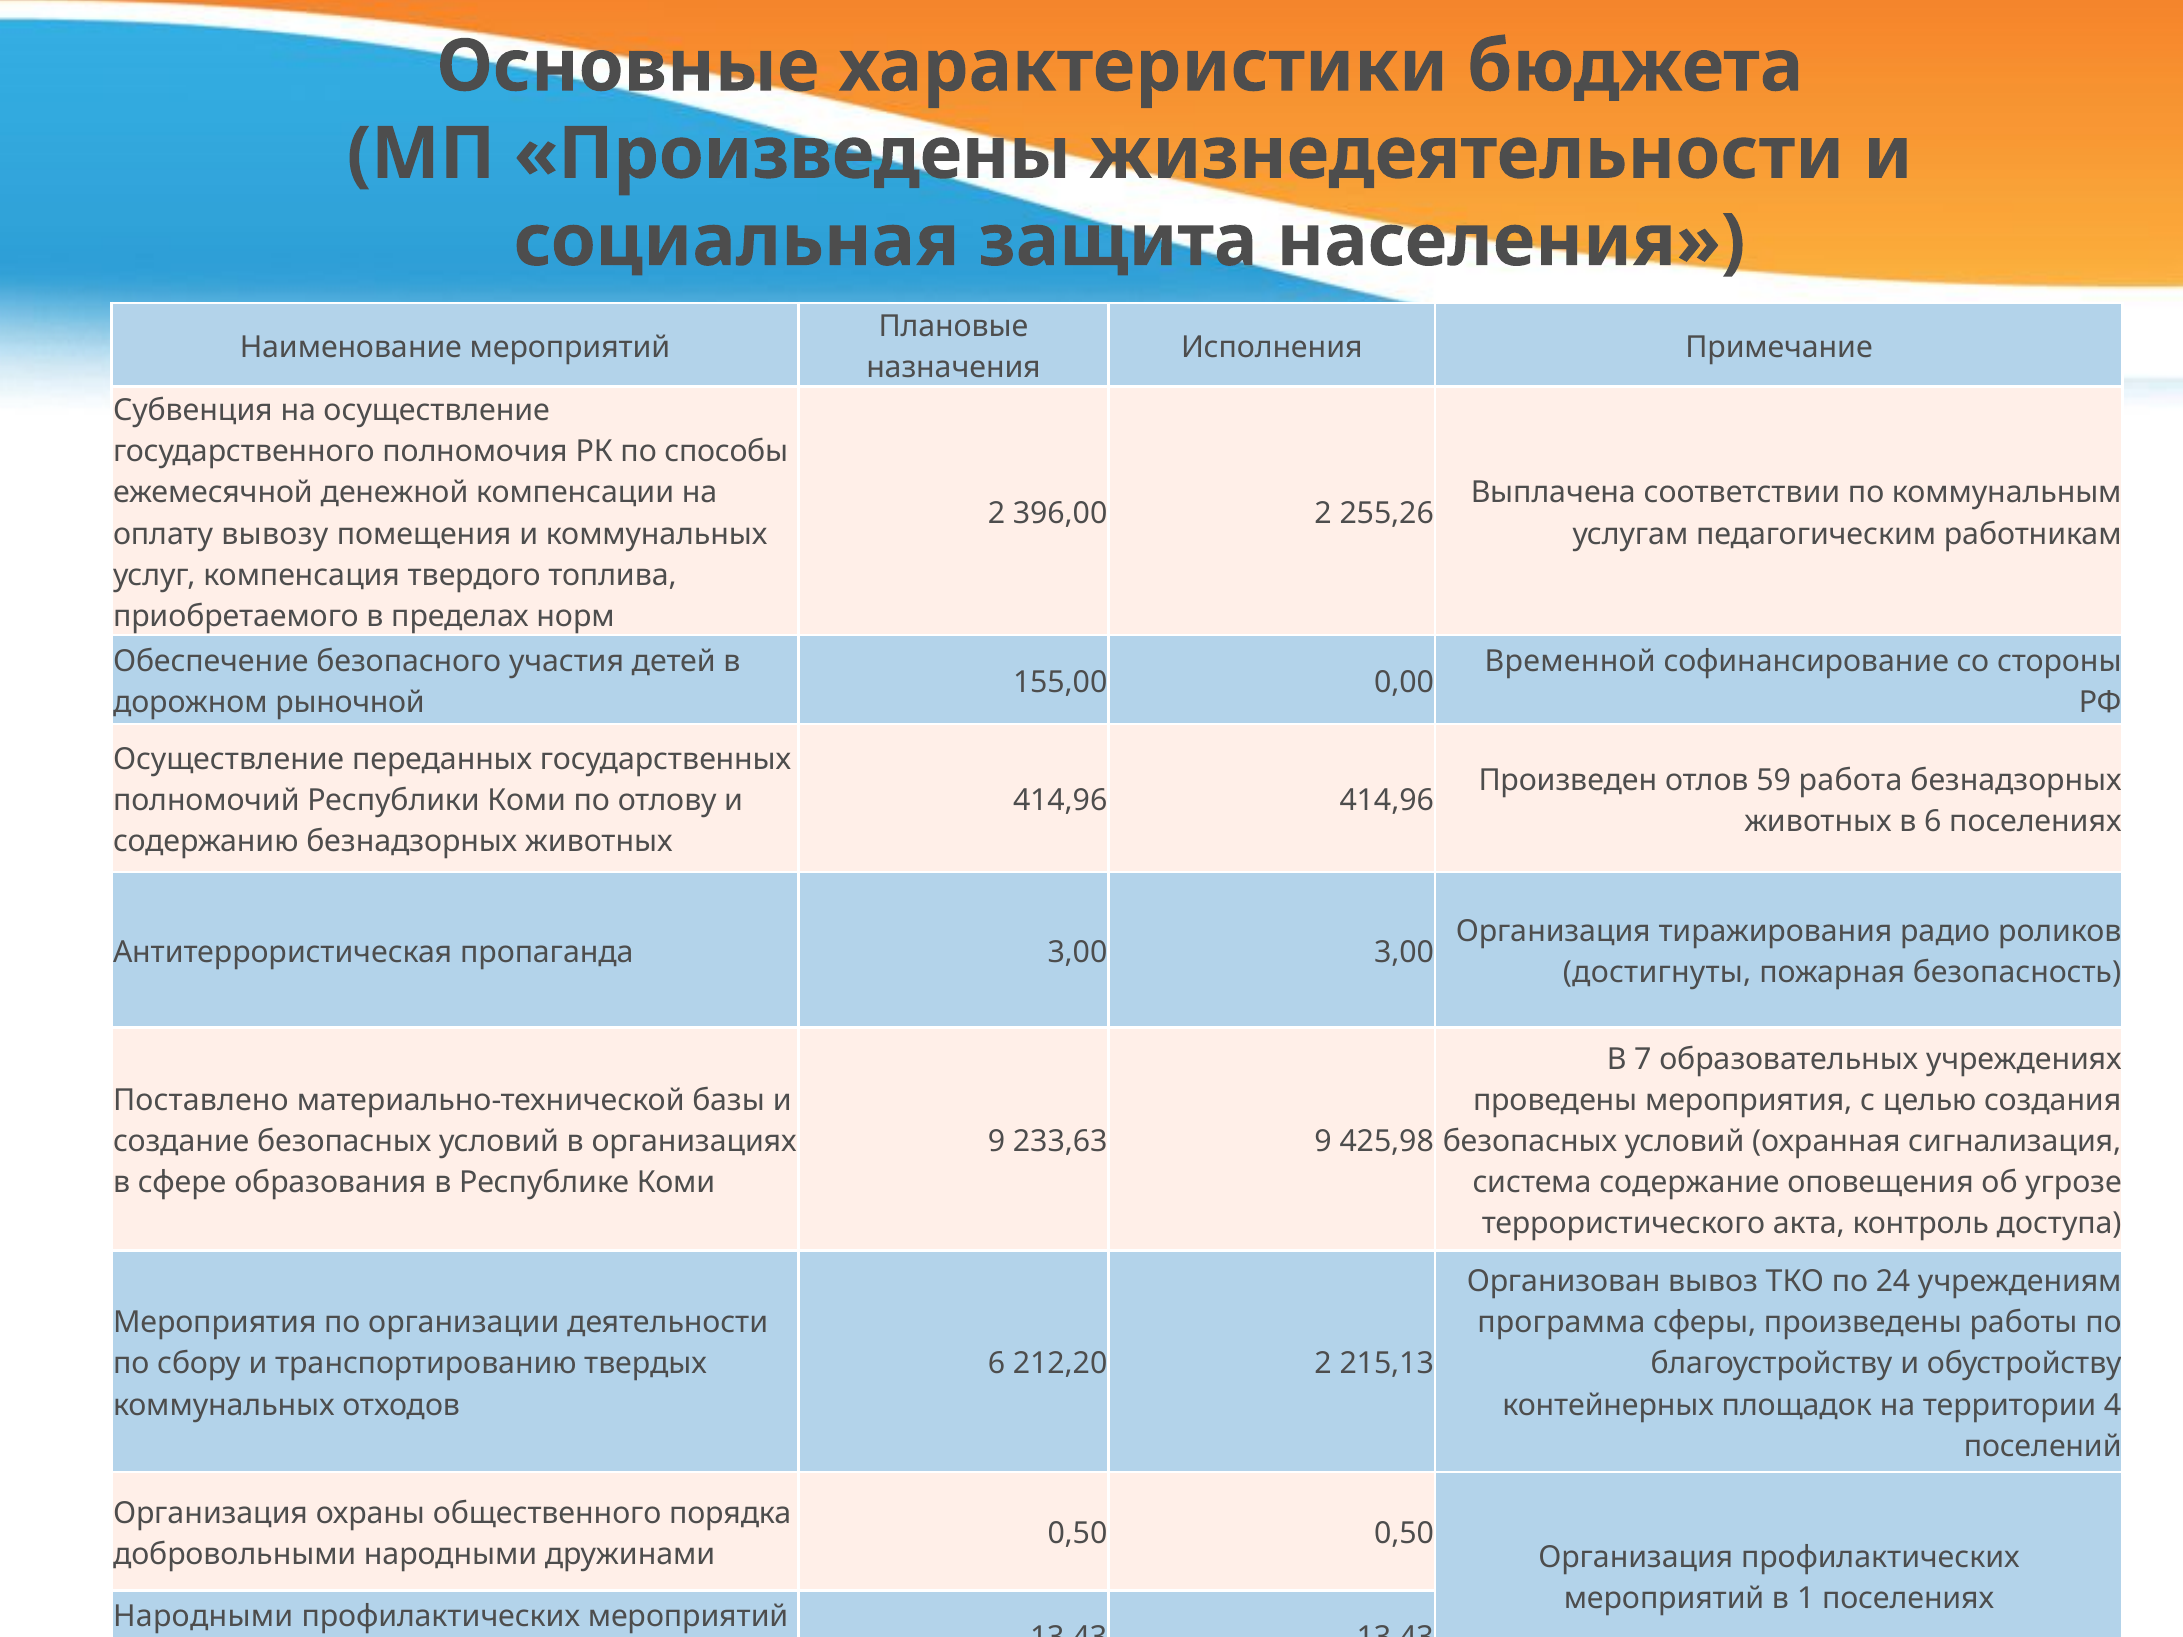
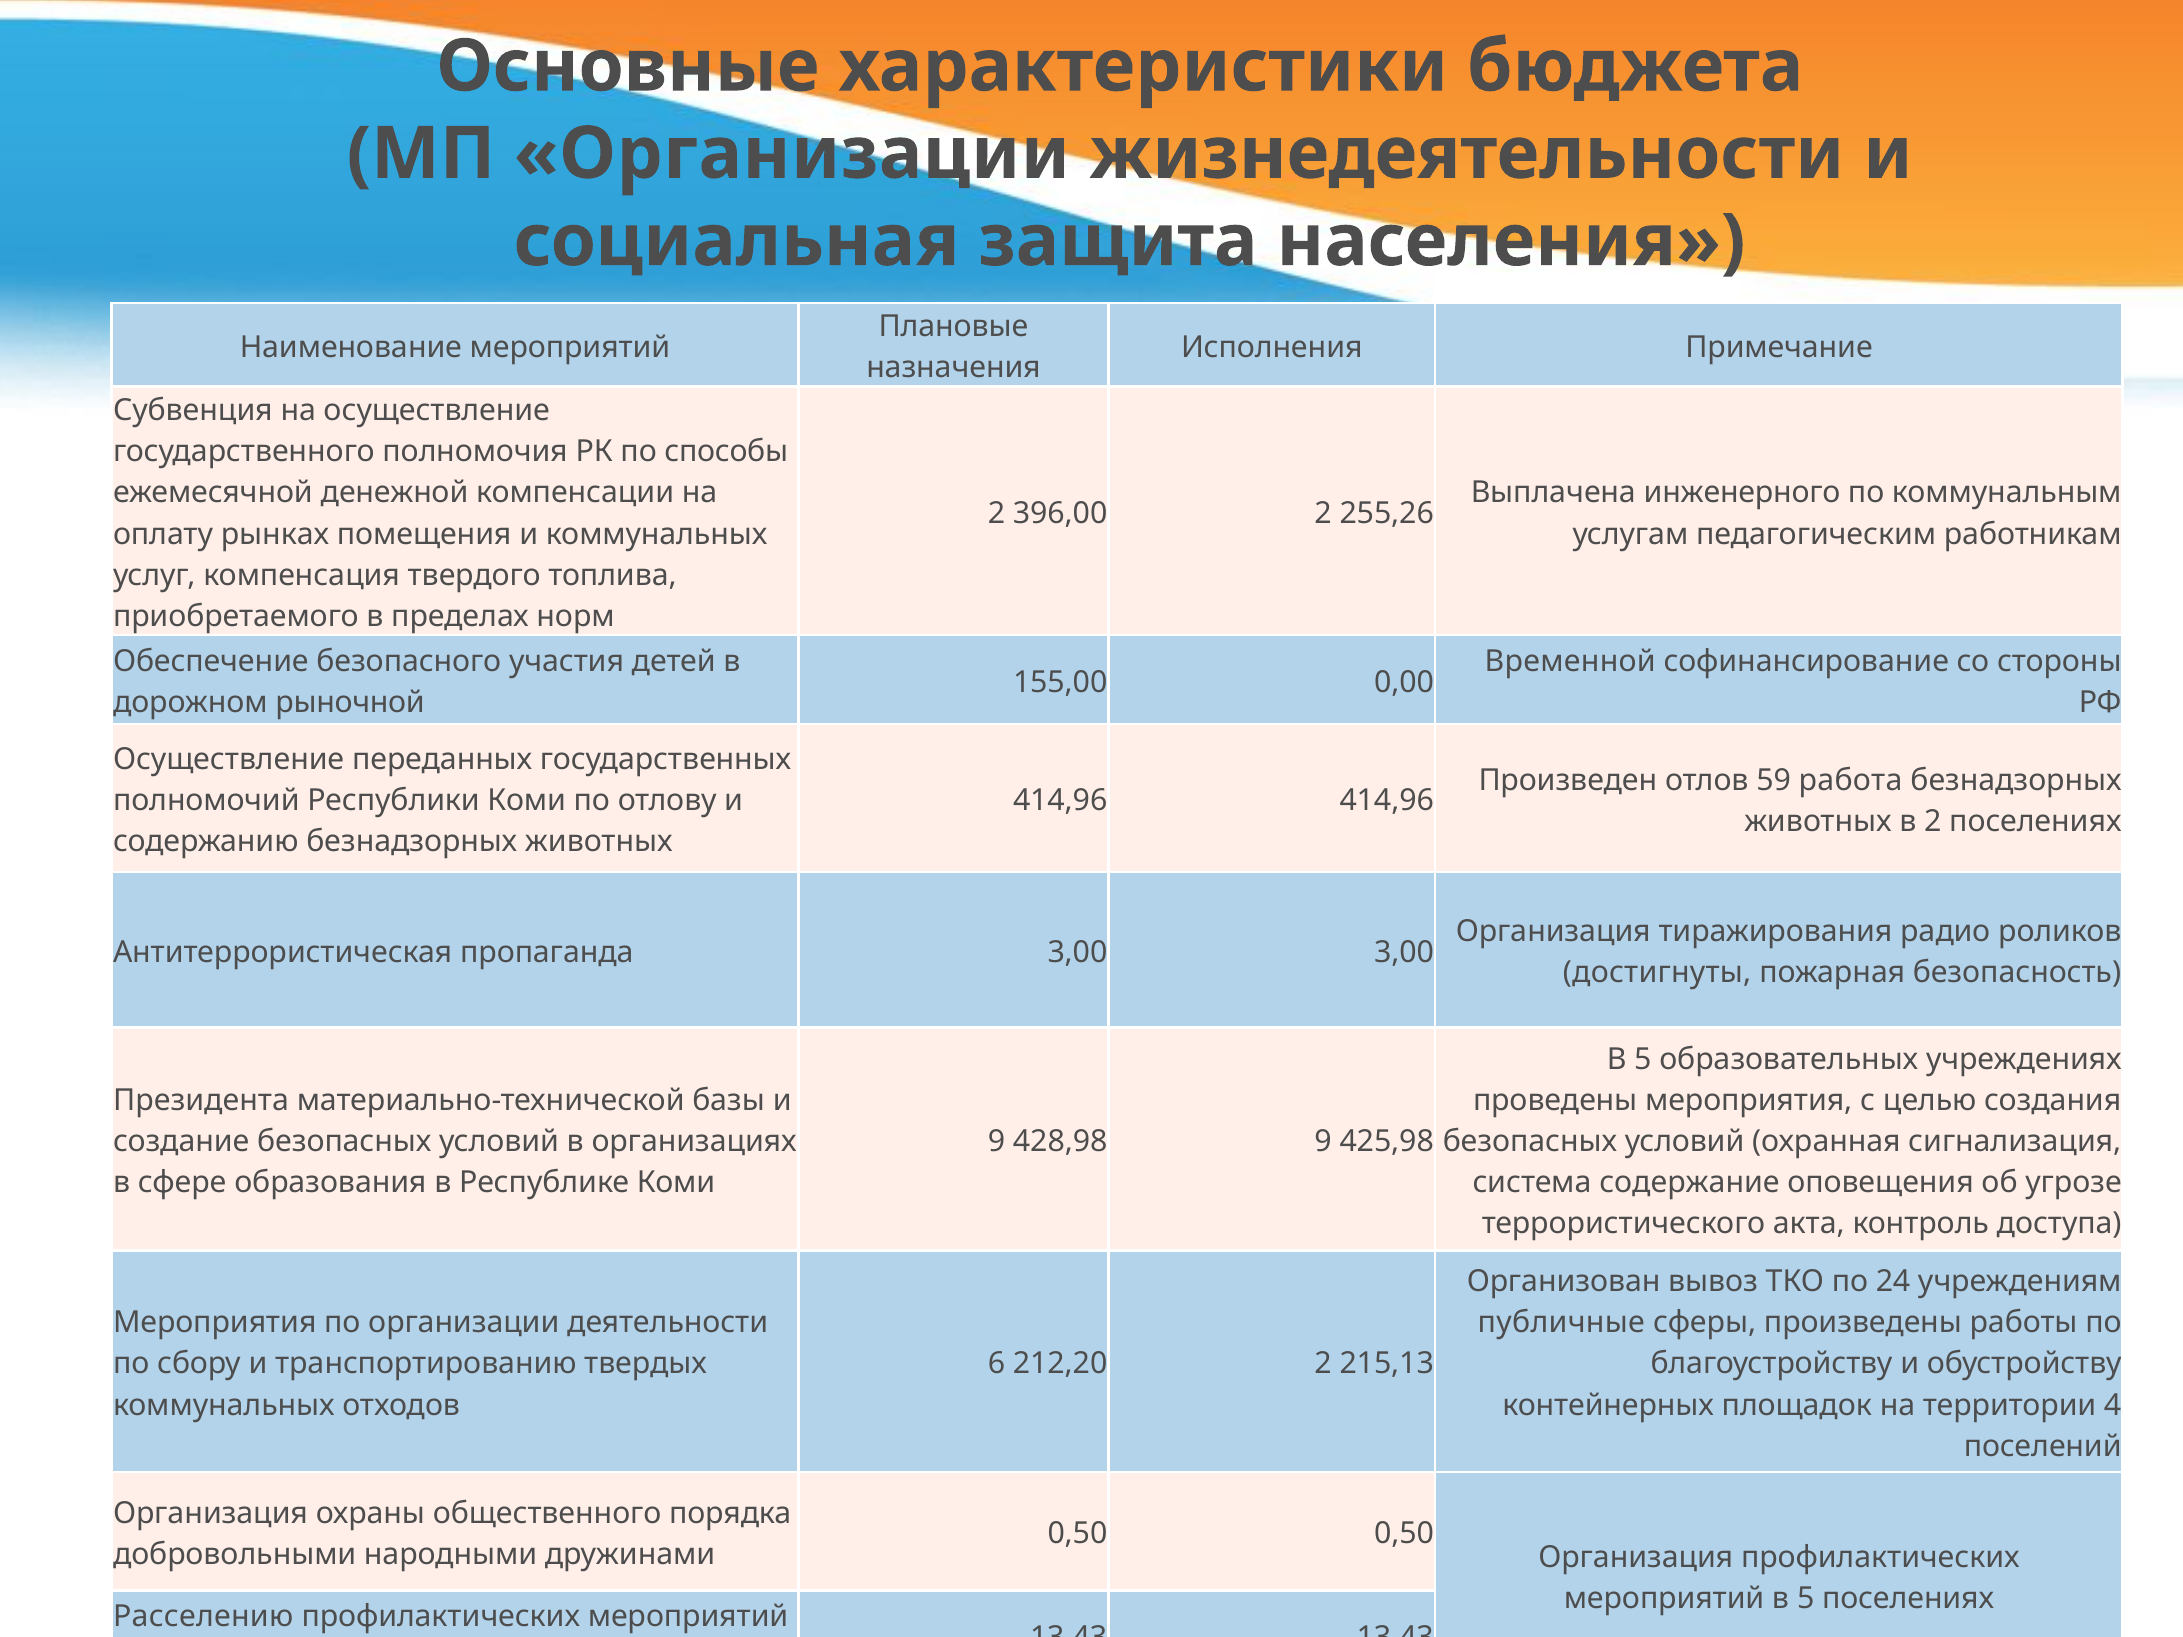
МП Произведены: Произведены -> Организации (792, 154)
соответствии: соответствии -> инженерного (1742, 493)
вывозу: вывозу -> рынках (275, 534)
в 6: 6 -> 2 (1933, 821)
7: 7 -> 5 (1643, 1059)
Поставлено: Поставлено -> Президента (201, 1101)
233,63: 233,63 -> 428,98 (1060, 1142)
программа: программа -> публичные (1561, 1323)
мероприятий в 1: 1 -> 5 (1806, 1599)
Народными: Народными -> Расселению (203, 1617)
